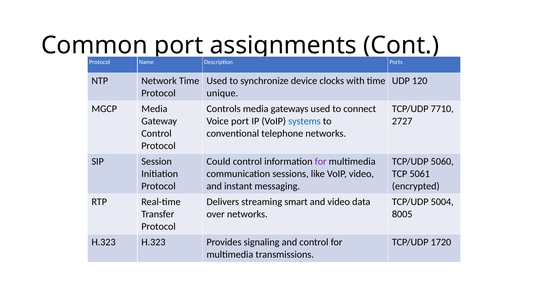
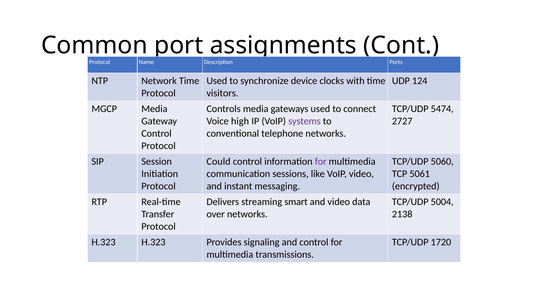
120: 120 -> 124 (420, 81)
unique: unique -> visitors (222, 93)
7710: 7710 -> 5474 (442, 109)
Voice port: port -> high (240, 121)
systems colour: blue -> purple (304, 121)
8005: 8005 -> 2138 (402, 214)
